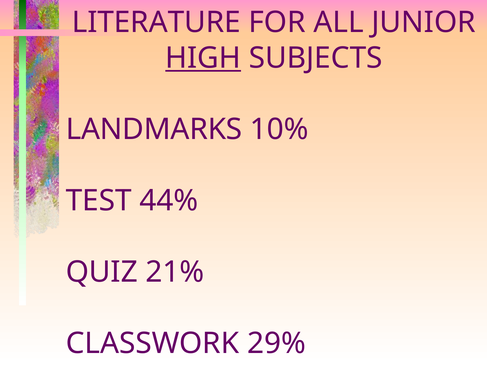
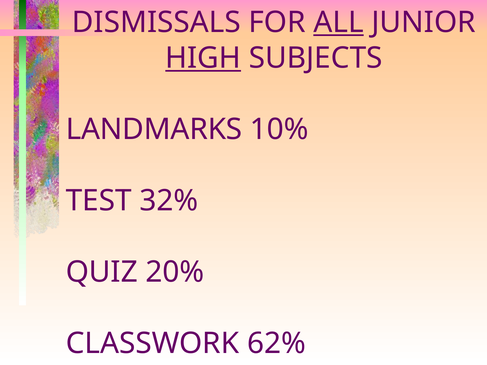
LITERATURE: LITERATURE -> DISMISSALS (156, 22)
ALL underline: none -> present (339, 22)
44%: 44% -> 32% (169, 201)
21%: 21% -> 20% (175, 272)
29%: 29% -> 62% (276, 344)
